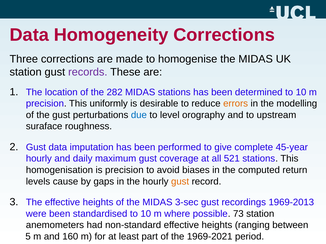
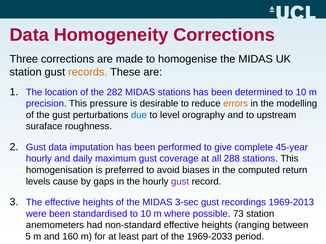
records colour: purple -> orange (88, 72)
uniformly: uniformly -> pressure (109, 104)
521: 521 -> 288 (232, 159)
is precision: precision -> preferred (124, 170)
gust colour: orange -> purple (180, 182)
1969-2021: 1969-2021 -> 1969-2033 (210, 237)
